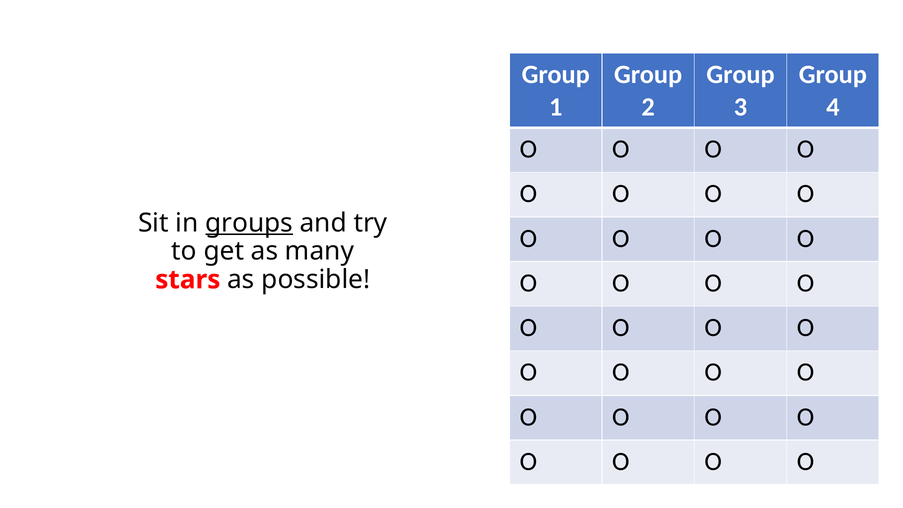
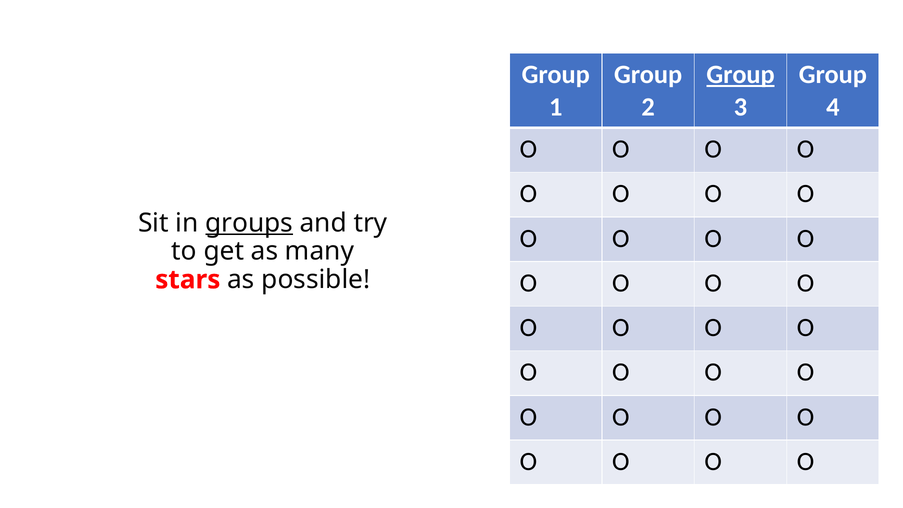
Group underline: none -> present (741, 75)
